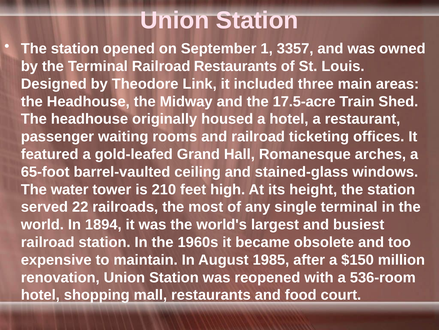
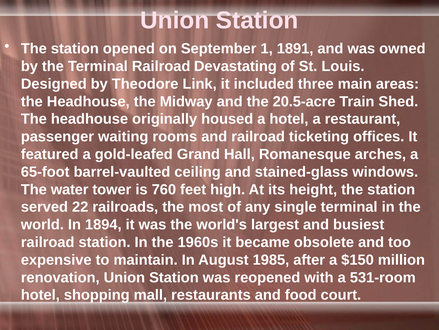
3357: 3357 -> 1891 (295, 49)
Railroad Restaurants: Restaurants -> Devastating (235, 66)
17.5-acre: 17.5-acre -> 20.5-acre (304, 101)
210: 210 -> 760 (164, 189)
536-room: 536-room -> 531-room (383, 277)
